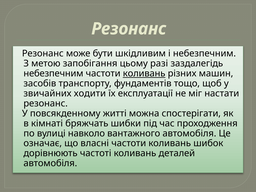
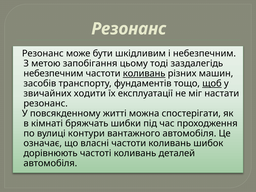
разі: разі -> тоді (159, 64)
щоб underline: none -> present (212, 83)
навколо: навколо -> контури (86, 133)
